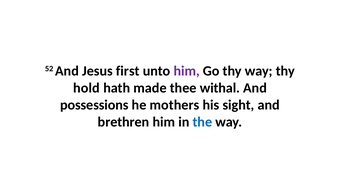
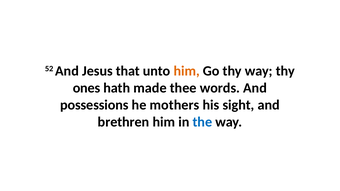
first: first -> that (128, 71)
him colour: purple -> orange (187, 71)
hold: hold -> ones (87, 88)
withal: withal -> words (220, 88)
